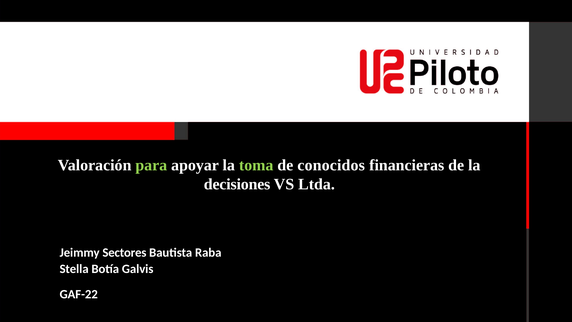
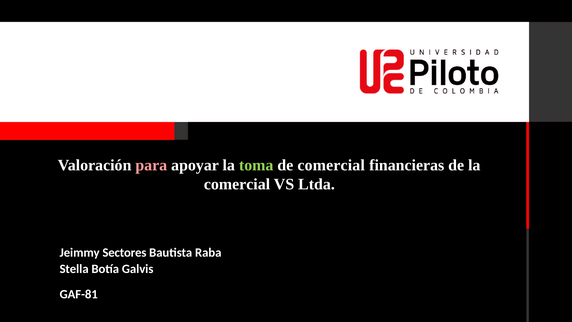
para colour: light green -> pink (151, 165)
de conocidos: conocidos -> comercial (331, 165)
decisiones: decisiones -> comercial (237, 184)
GAF-22: GAF-22 -> GAF-81 (79, 294)
